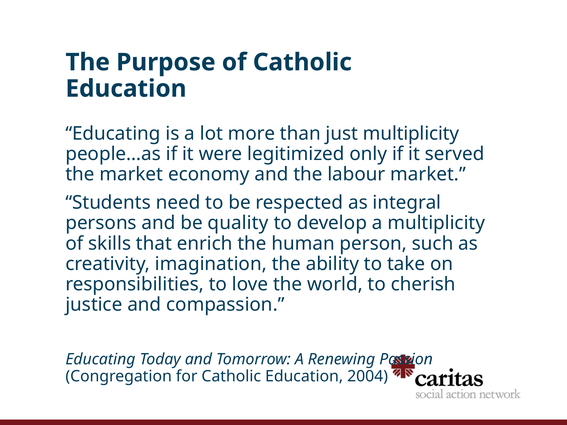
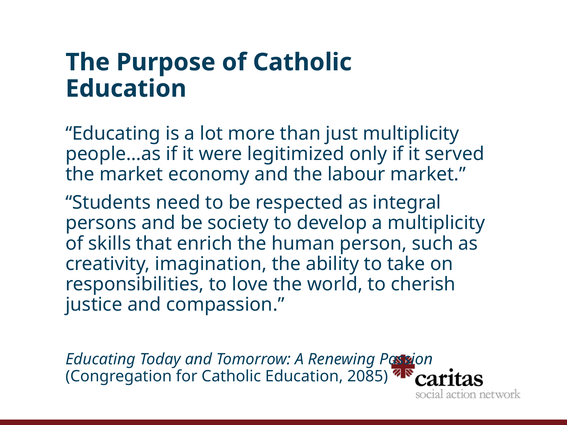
quality: quality -> society (238, 223)
2004: 2004 -> 2085 (368, 377)
